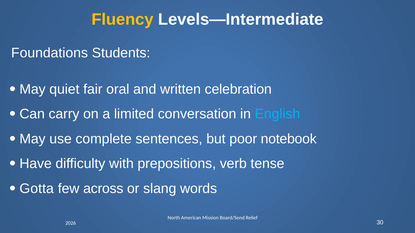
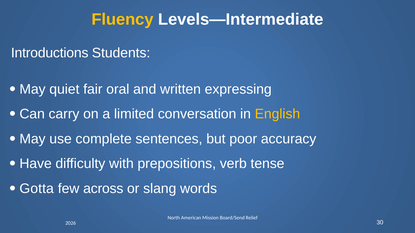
Foundations: Foundations -> Introductions (50, 53)
celebration: celebration -> expressing (238, 89)
English colour: light blue -> yellow (277, 114)
notebook: notebook -> accuracy (289, 139)
